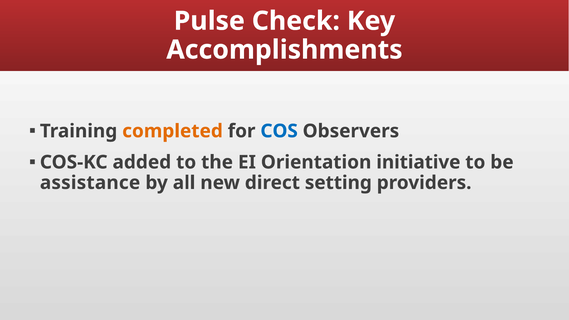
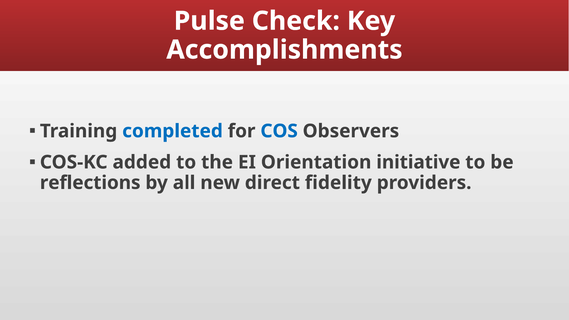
completed colour: orange -> blue (173, 131)
assistance: assistance -> reflections (90, 183)
setting: setting -> fidelity (338, 183)
